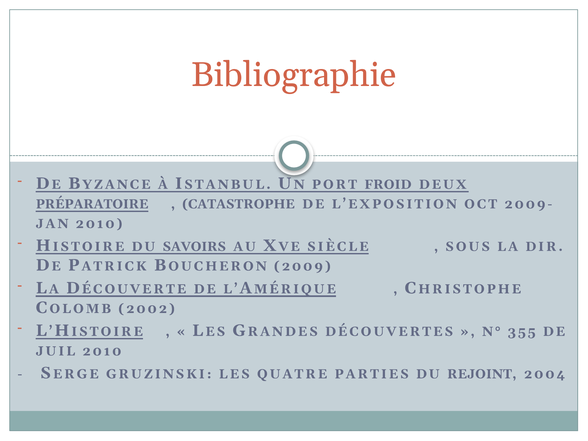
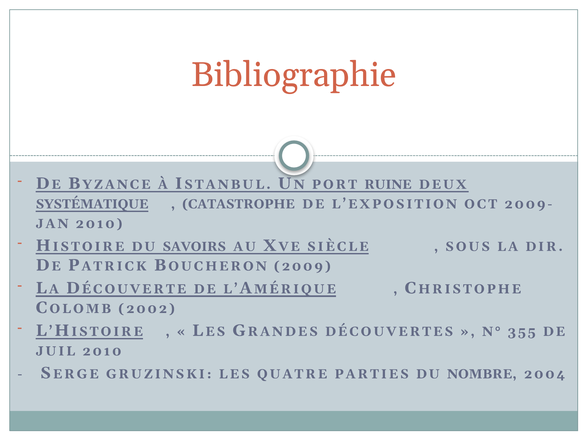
FROID: FROID -> RUINE (388, 184)
PRÉPARATOIRE: PRÉPARATOIRE -> SYSTÉMATIQUE (92, 204)
REJOINT: REJOINT -> NOMBRE (482, 374)
